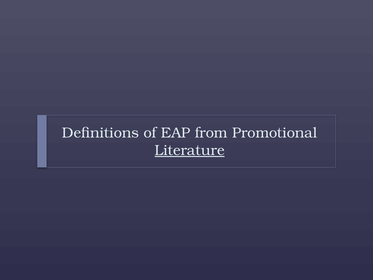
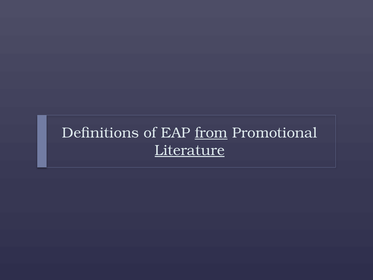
from underline: none -> present (211, 133)
